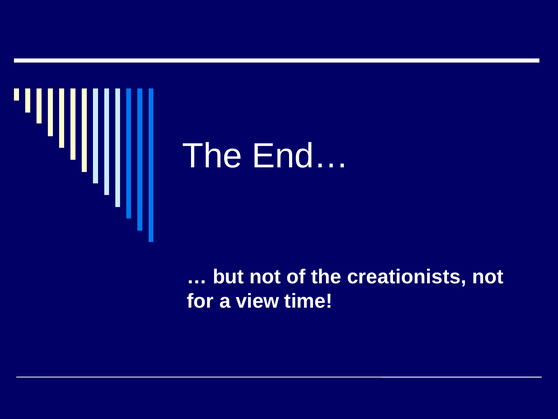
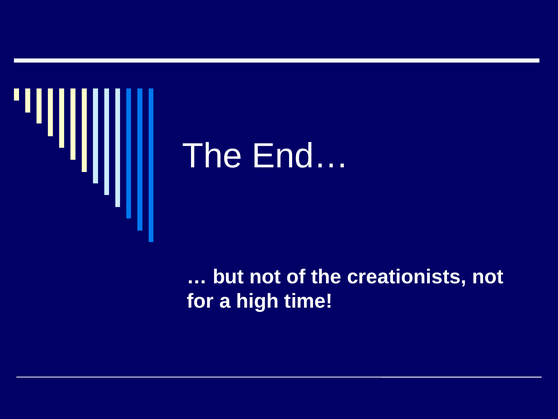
view: view -> high (257, 301)
